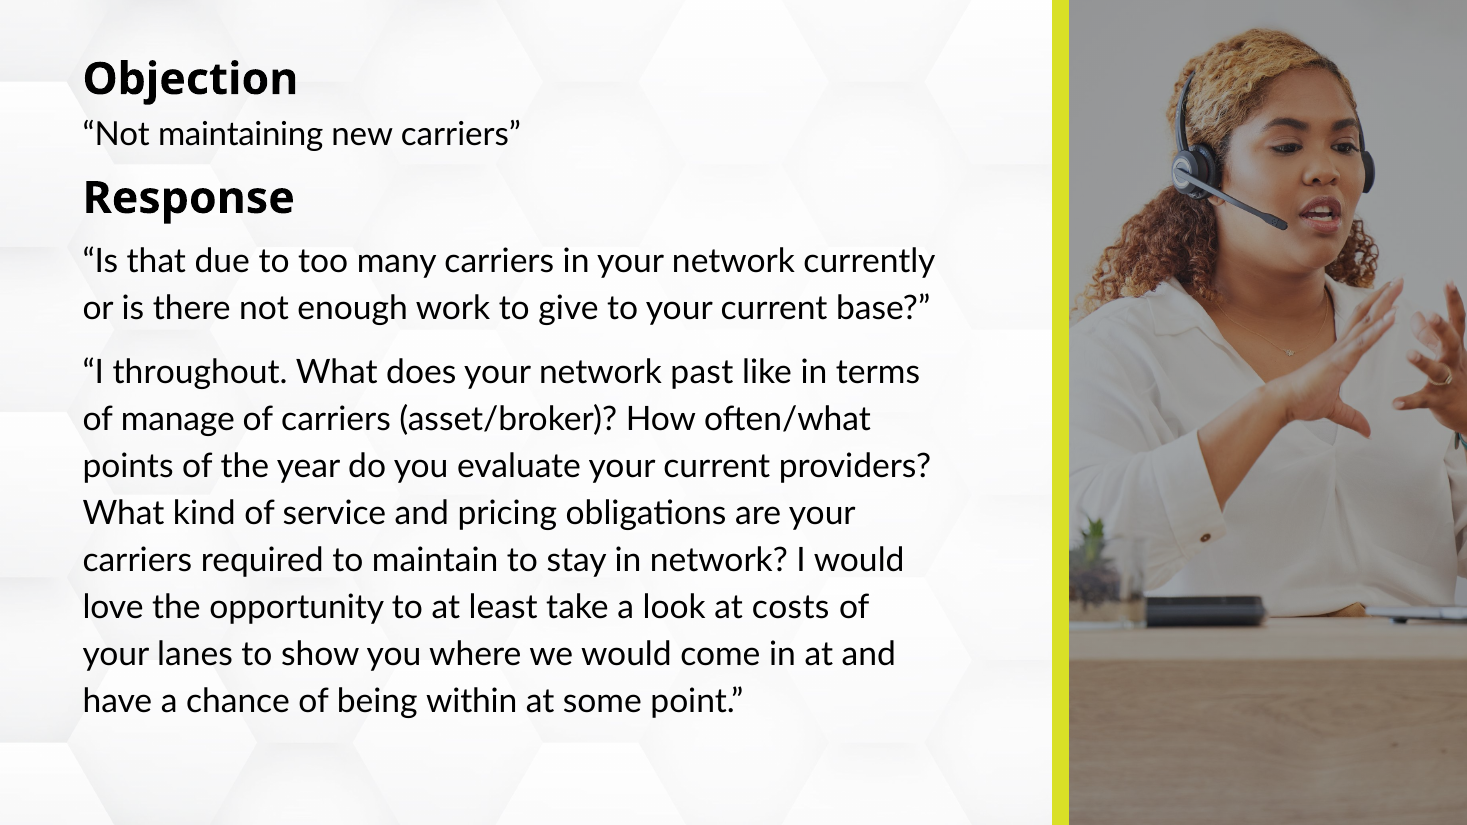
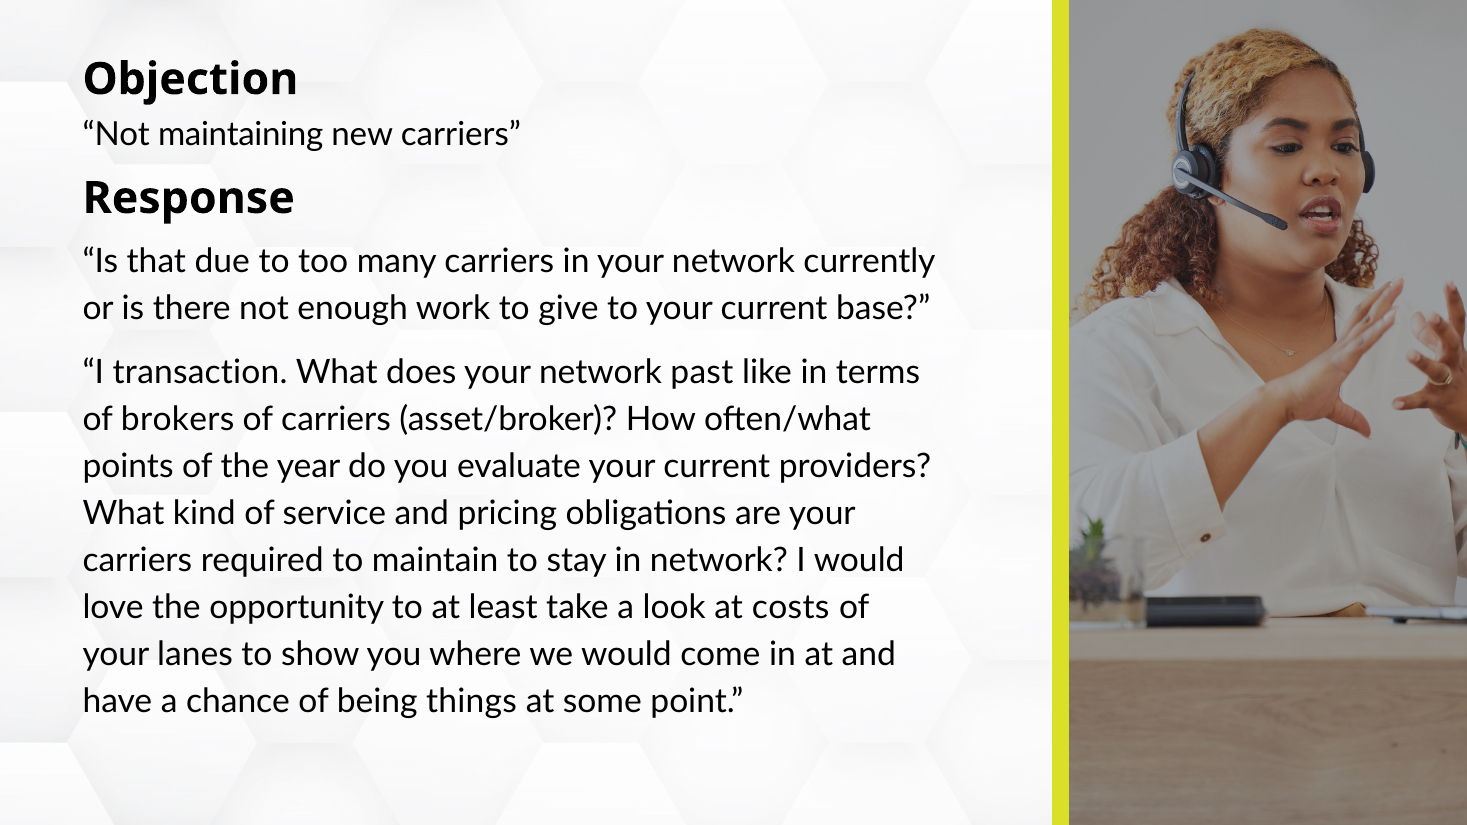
throughout: throughout -> transaction (200, 372)
manage: manage -> brokers (178, 419)
within: within -> things (472, 702)
